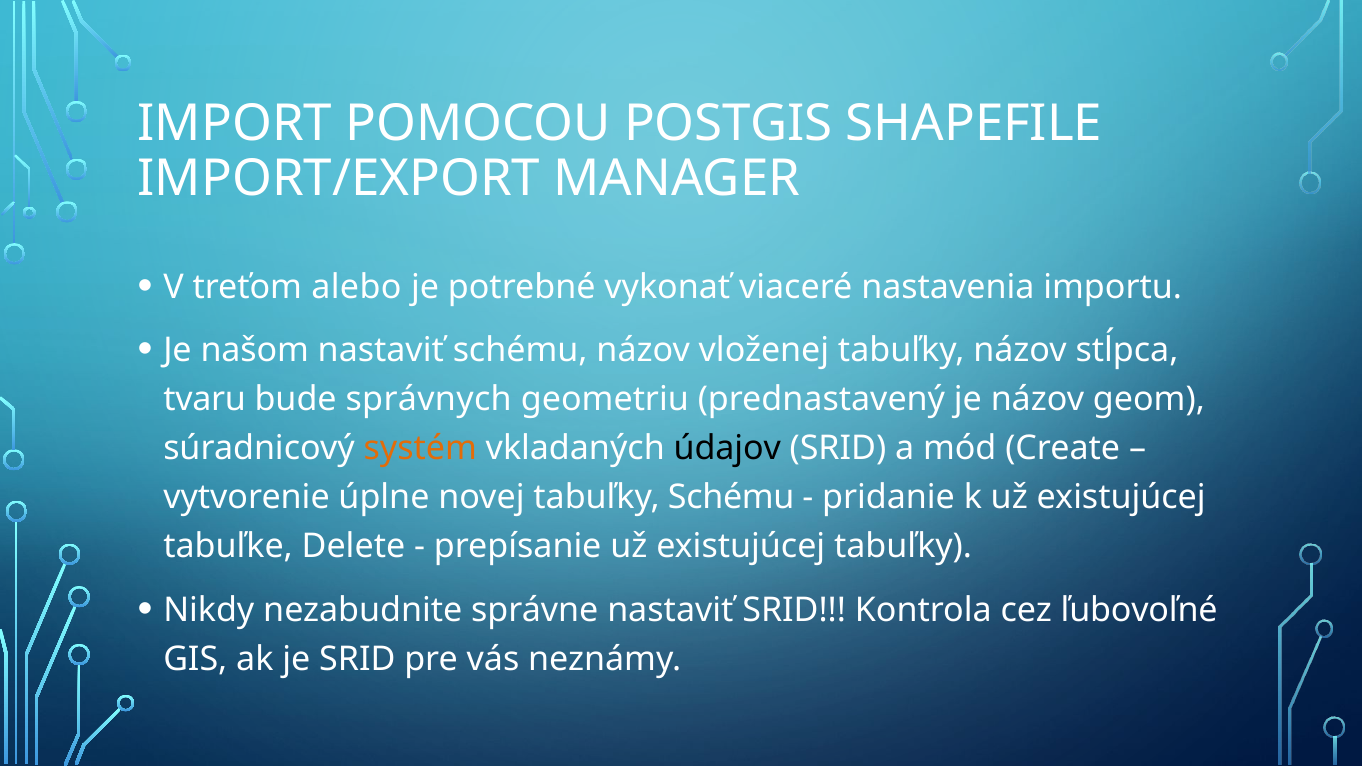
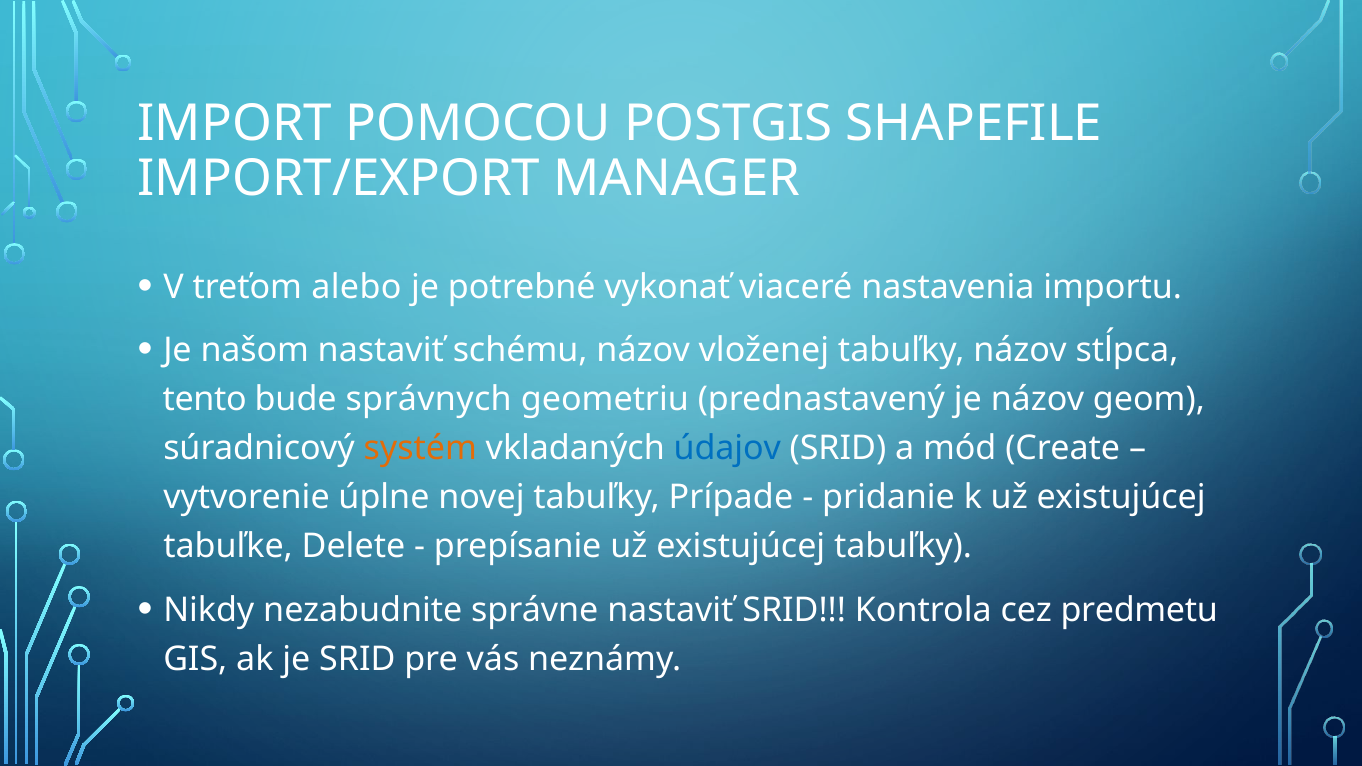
tvaru: tvaru -> tento (205, 400)
údajov colour: black -> blue (727, 449)
tabuľky Schému: Schému -> Prípade (731, 498)
ľubovoľné: ľubovoľné -> predmetu (1139, 610)
